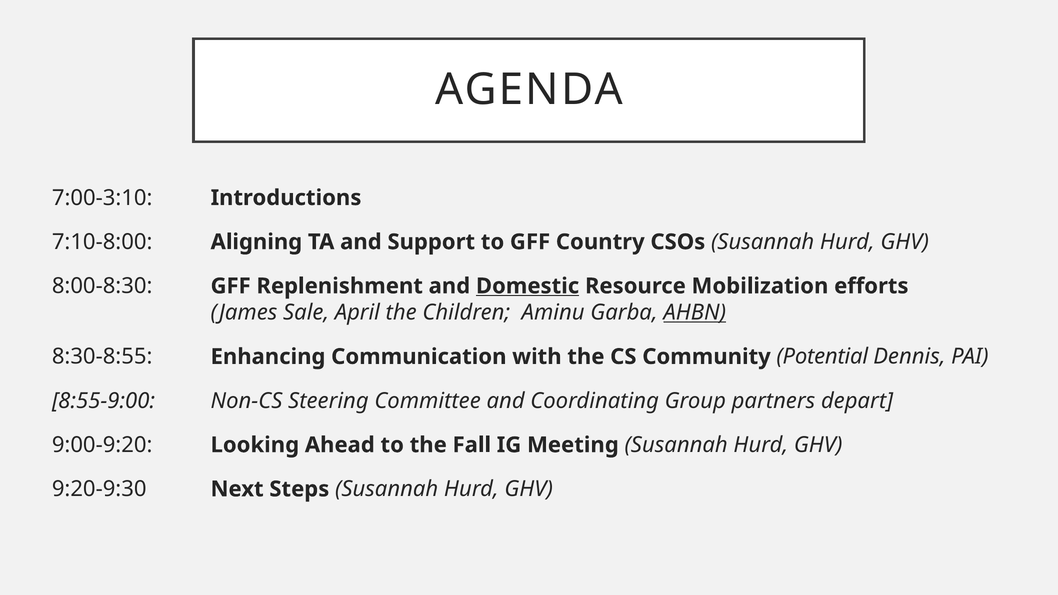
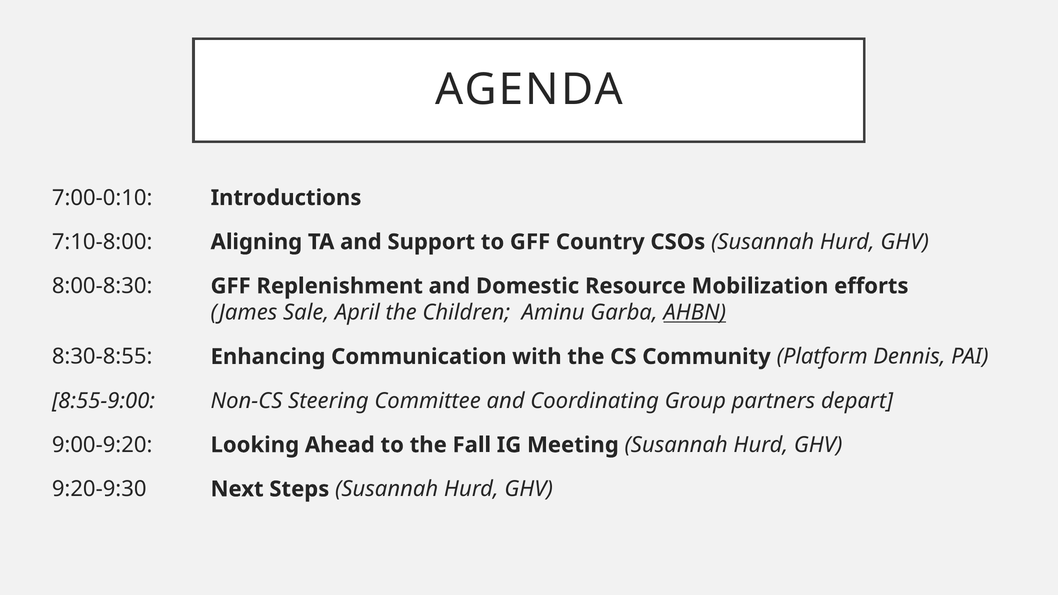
7:00-3:10: 7:00-3:10 -> 7:00-0:10 (102, 198)
Domestic underline: present -> none (528, 286)
Potential: Potential -> Platform (822, 357)
